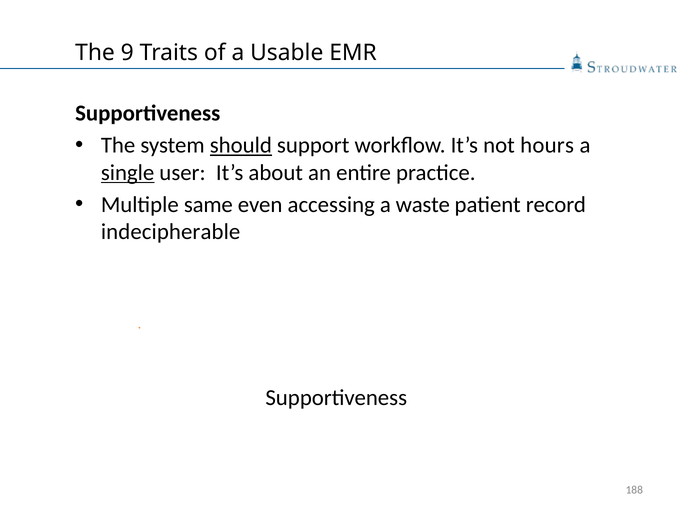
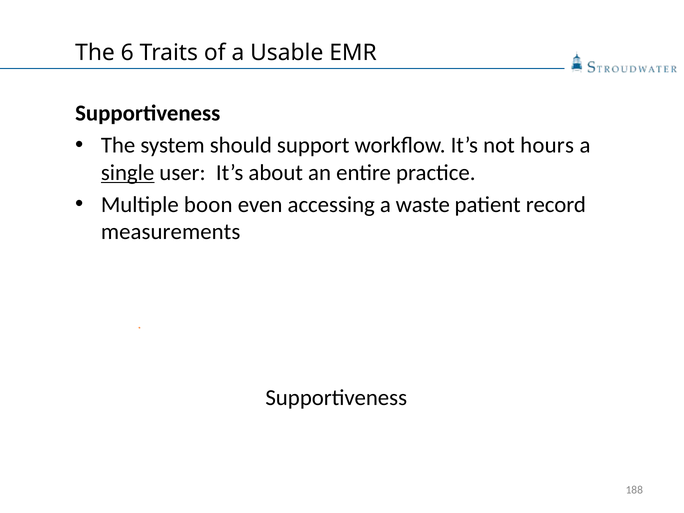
9: 9 -> 6 (127, 53)
should underline: present -> none (241, 145)
same: same -> boon (208, 205)
indecipherable: indecipherable -> measurements (171, 232)
